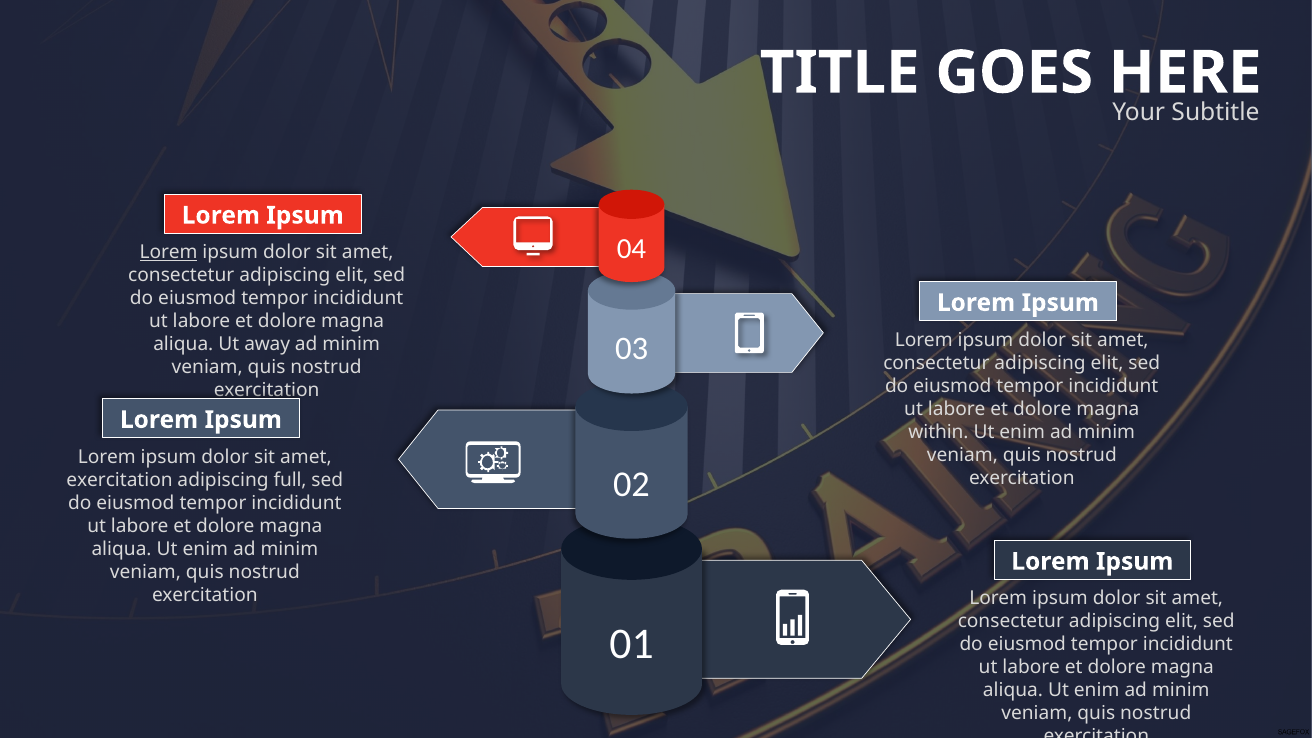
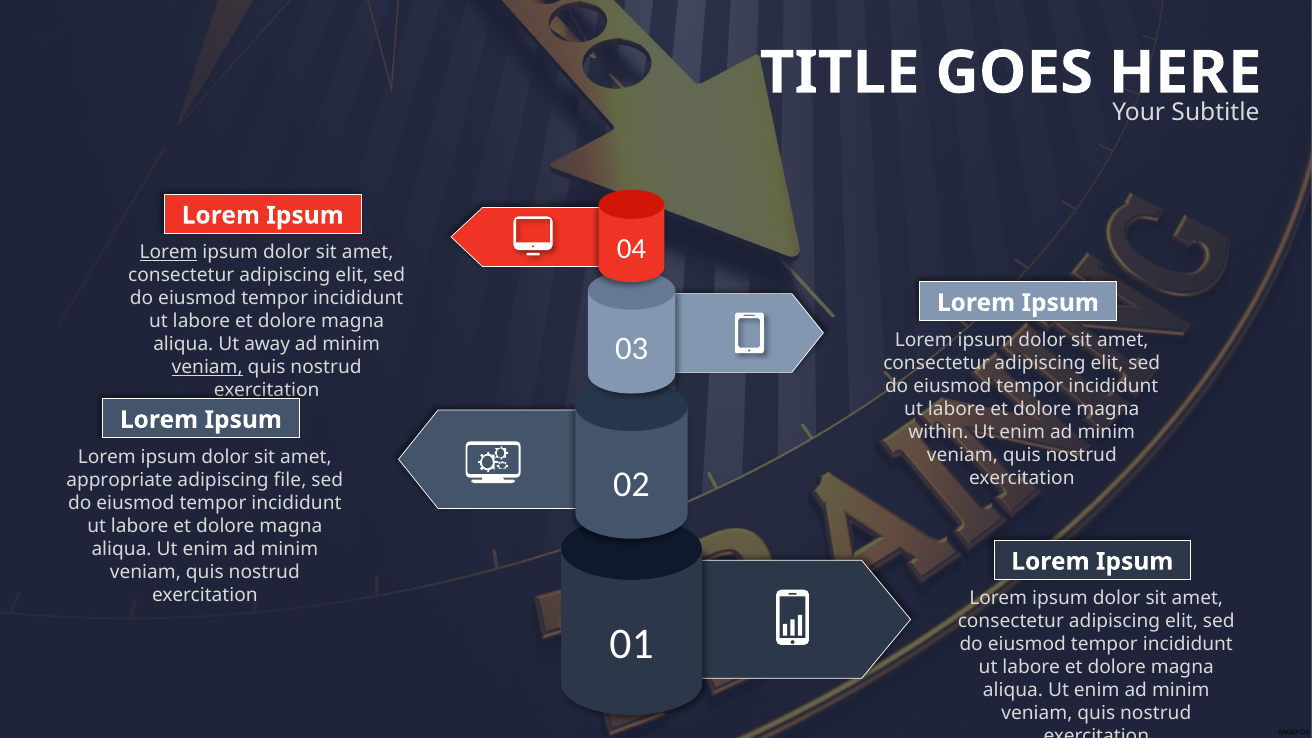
veniam underline: none -> present (207, 367)
exercitation: exercitation -> appropriate (120, 480)
full: full -> file (290, 480)
